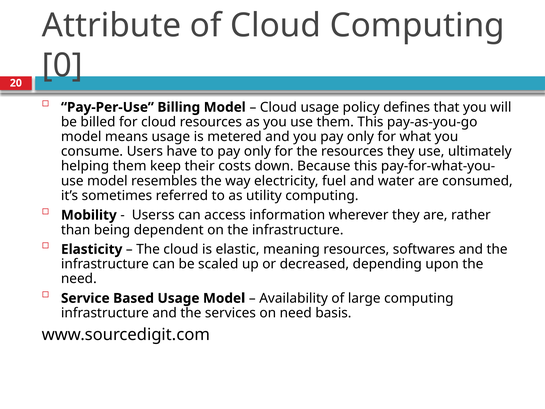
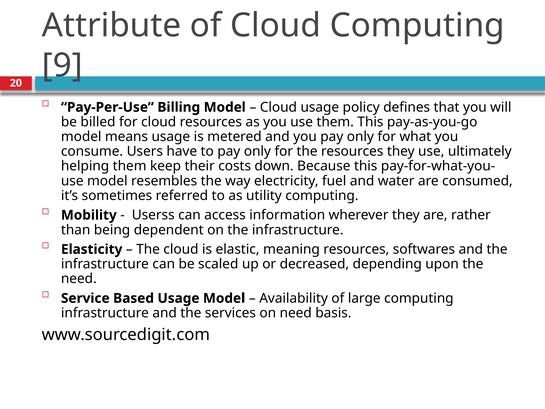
0: 0 -> 9 (62, 65)
